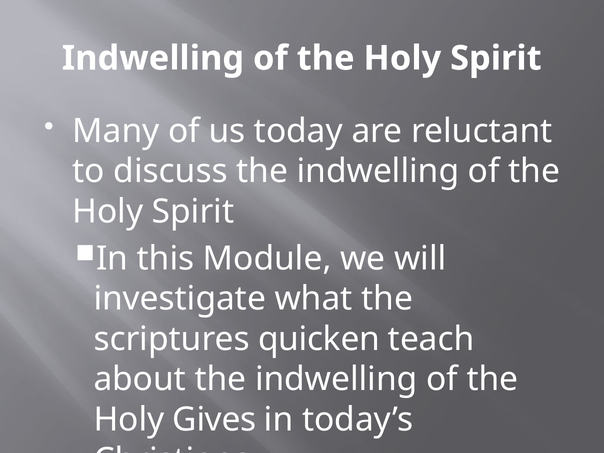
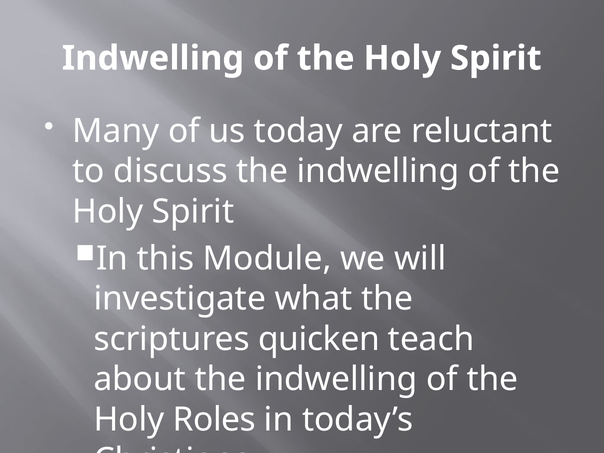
Gives: Gives -> Roles (214, 420)
